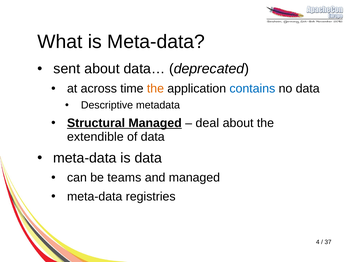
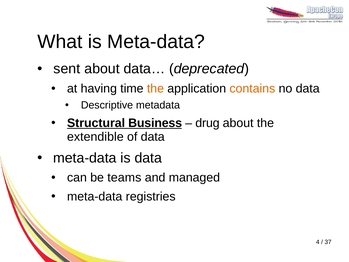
across: across -> having (99, 89)
contains colour: blue -> orange (252, 89)
Structural Managed: Managed -> Business (155, 123)
deal: deal -> drug (207, 123)
